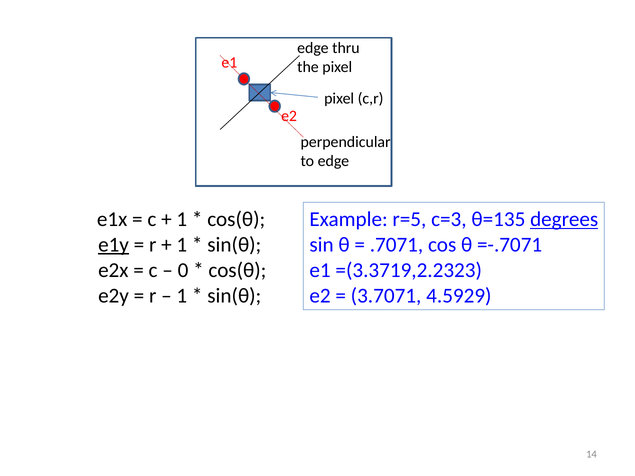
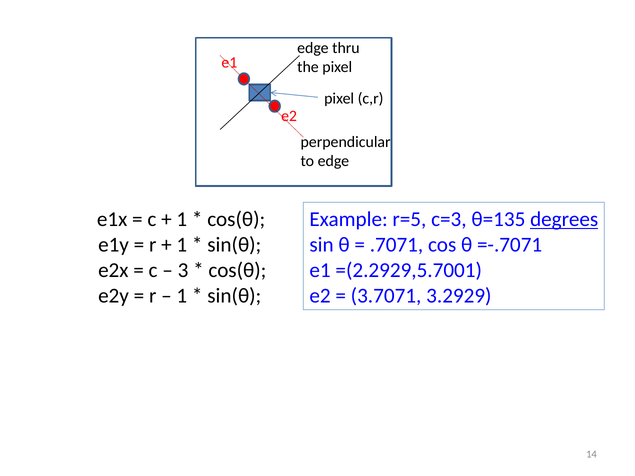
e1y underline: present -> none (114, 245)
0: 0 -> 3 (183, 270)
=(3.3719,2.2323: =(3.3719,2.2323 -> =(2.2929,5.7001 (409, 270)
4.5929: 4.5929 -> 3.2929 (459, 296)
